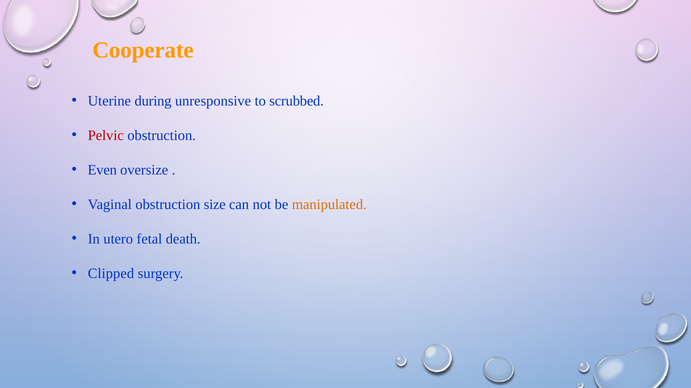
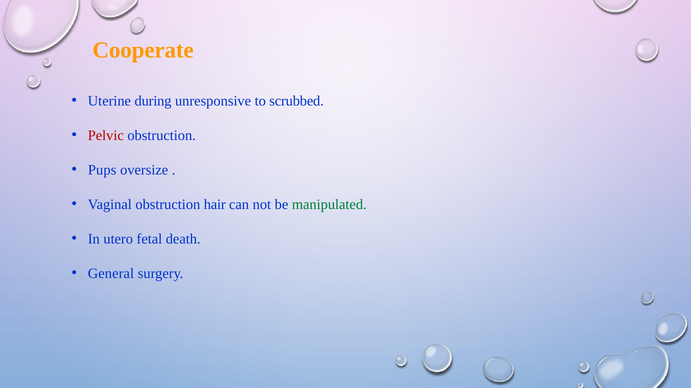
Even: Even -> Pups (102, 170)
size: size -> hair (215, 205)
manipulated colour: orange -> green (329, 205)
Clipped: Clipped -> General (111, 274)
